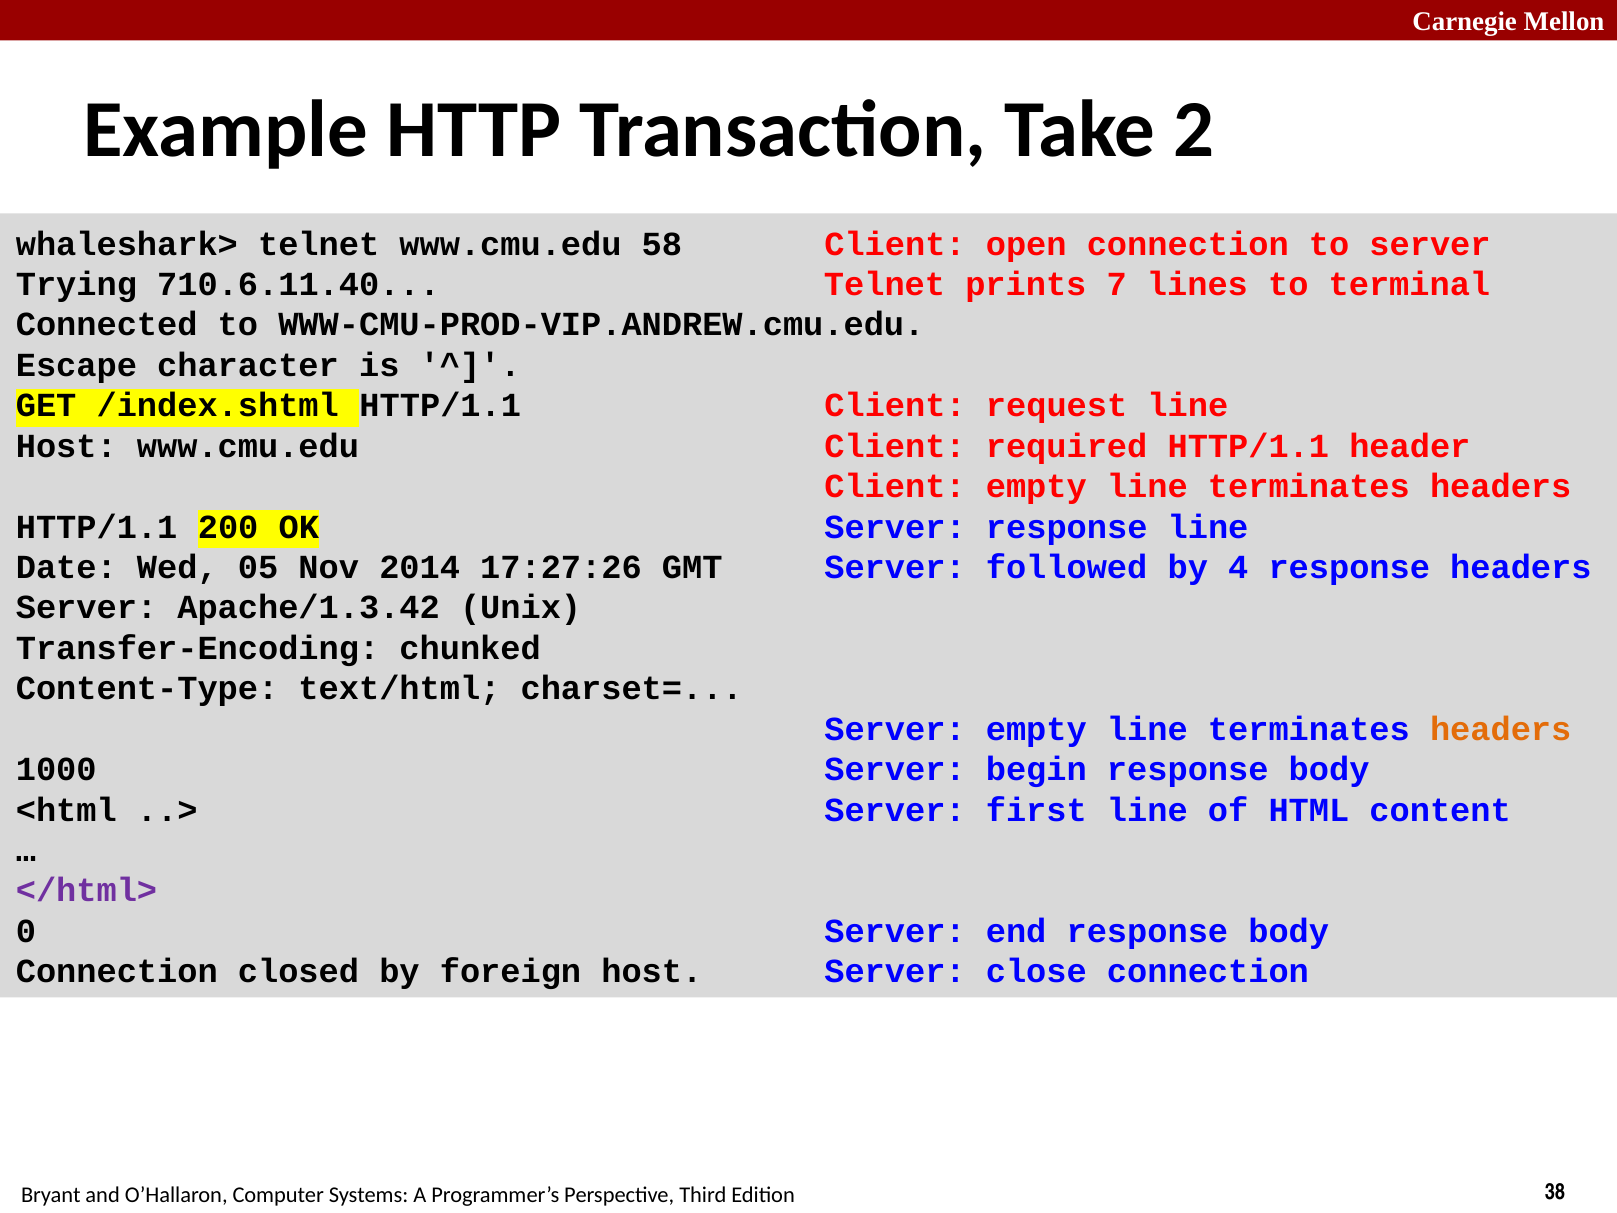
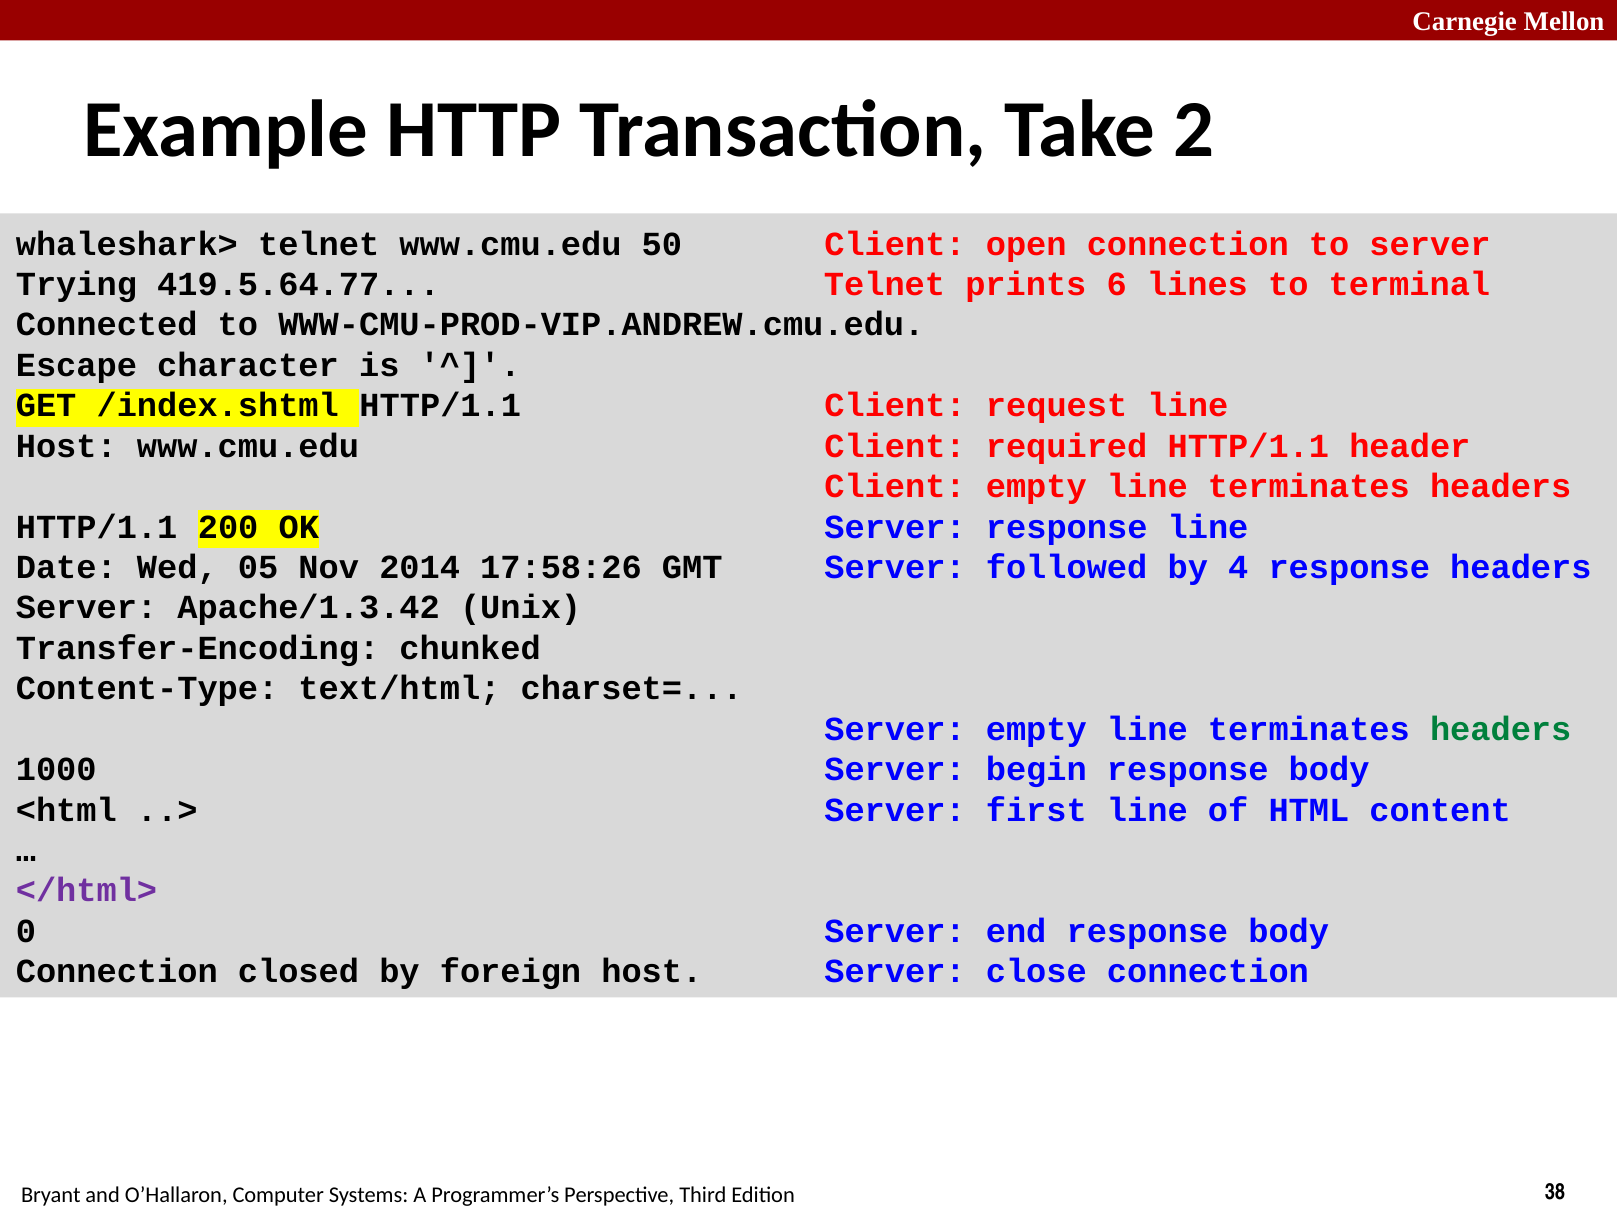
58: 58 -> 50 (662, 244)
710.6.11.40: 710.6.11.40 -> 419.5.64.77 (299, 284)
7: 7 -> 6 (1117, 284)
17:27:26: 17:27:26 -> 17:58:26 (561, 567)
headers colour: orange -> green (1501, 729)
